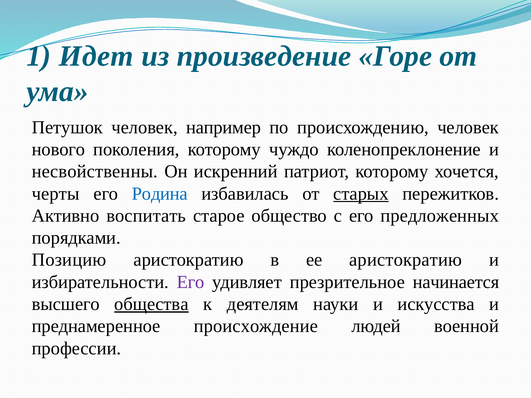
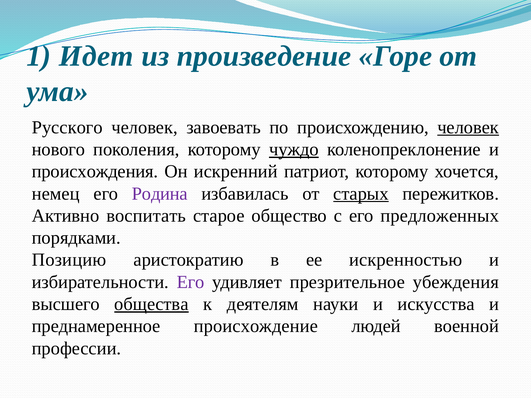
Петушок: Петушок -> Русского (67, 127)
например: например -> завоевать (224, 127)
человек underline: none -> present (468, 127)
чуждо underline: none -> present (294, 149)
несвойственны: несвойственны -> происхождения (95, 172)
черты: черты -> немец (56, 194)
Родина colour: blue -> purple (160, 194)
ее аристократию: аристократию -> искренностью (406, 260)
начинается: начинается -> убеждения (456, 282)
